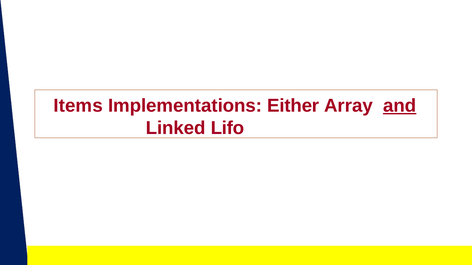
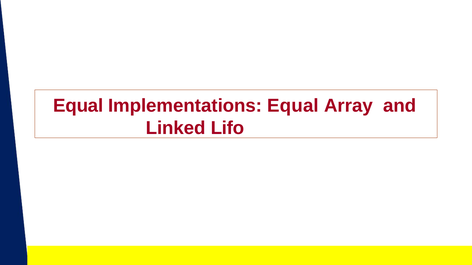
Items: Items -> Equal (78, 106)
Implementations Either: Either -> Equal (293, 106)
and underline: present -> none (400, 106)
